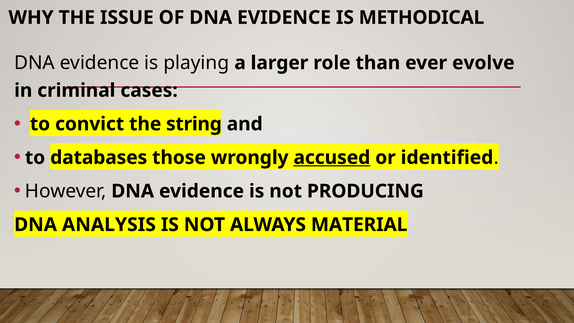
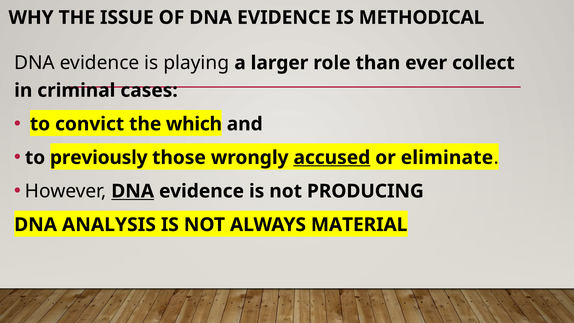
evolve: evolve -> collect (483, 63)
string: string -> which (194, 124)
databases: databases -> previously (99, 158)
identified: identified -> eliminate (447, 158)
DNA underline: none -> present (133, 191)
